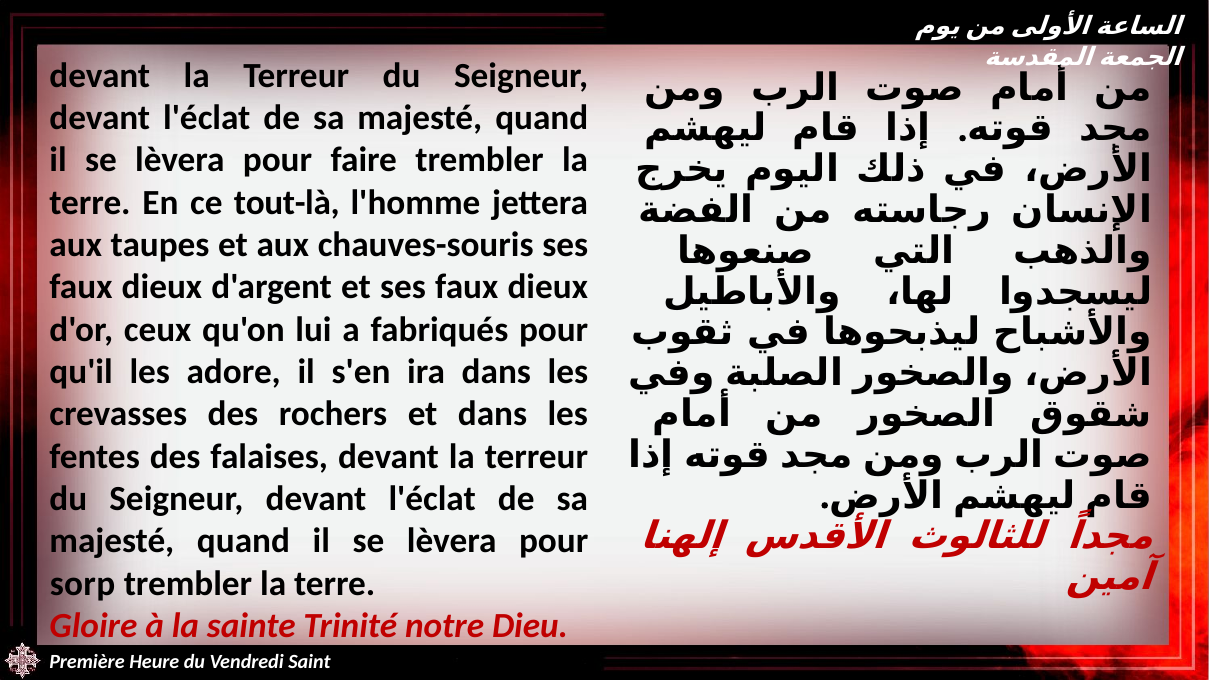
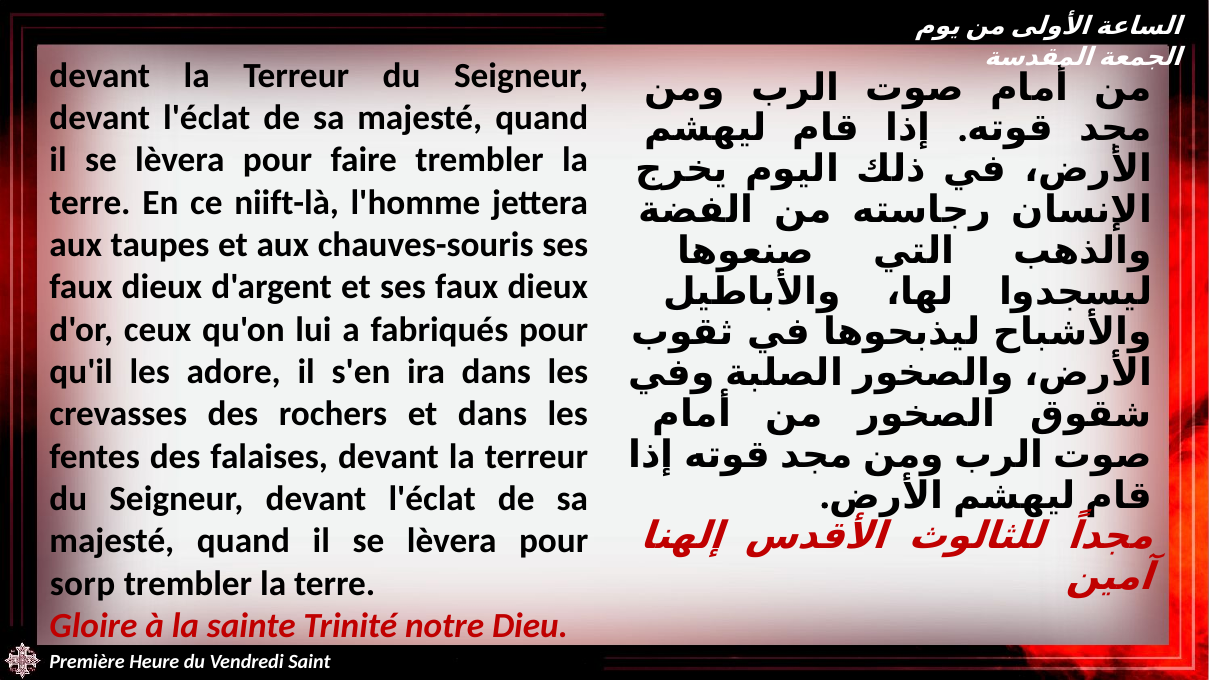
tout-là: tout-là -> niift-là (287, 202)
